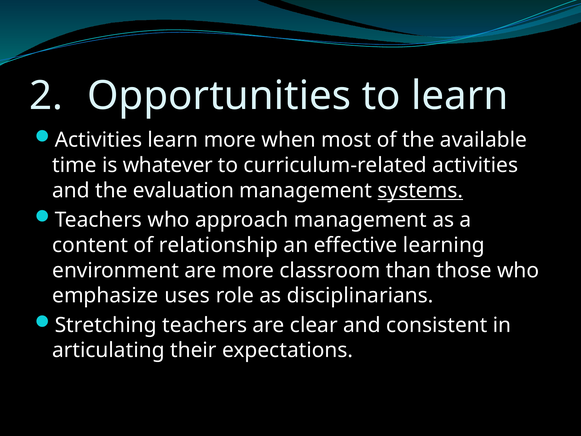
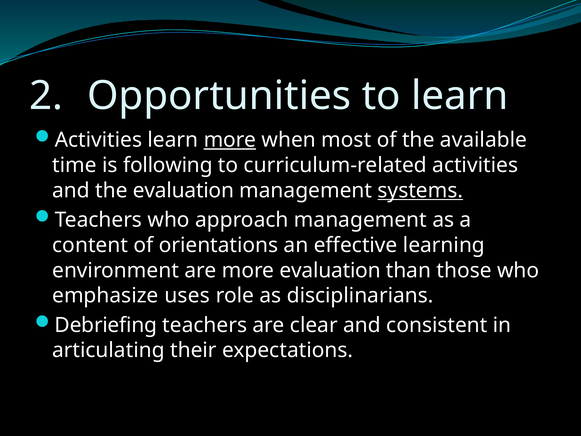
more underline: none -> present (230, 140)
whatever: whatever -> following (168, 165)
relationship: relationship -> orientations (219, 245)
more classroom: classroom -> evaluation (330, 270)
Stretching: Stretching -> Debriefing (106, 325)
